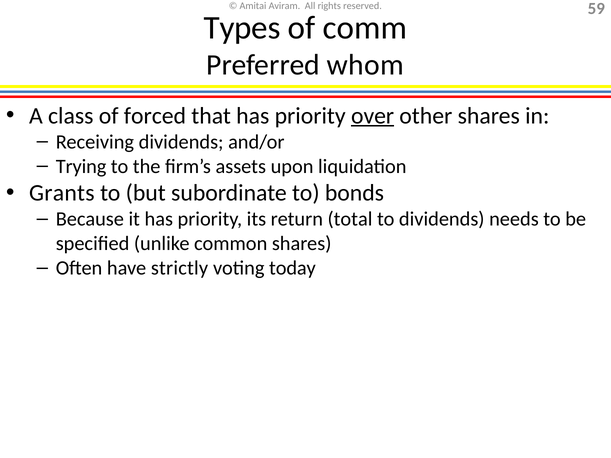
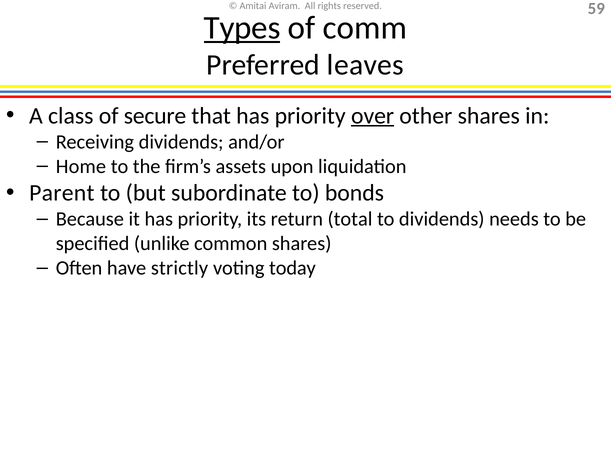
Types underline: none -> present (242, 28)
whom: whom -> leaves (365, 65)
forced: forced -> secure (155, 116)
Trying: Trying -> Home (81, 166)
Grants: Grants -> Parent (62, 193)
